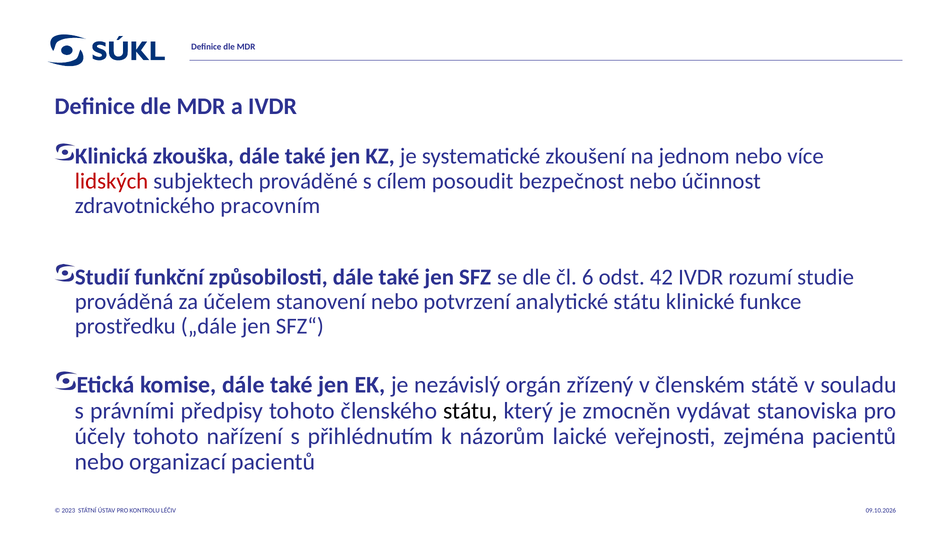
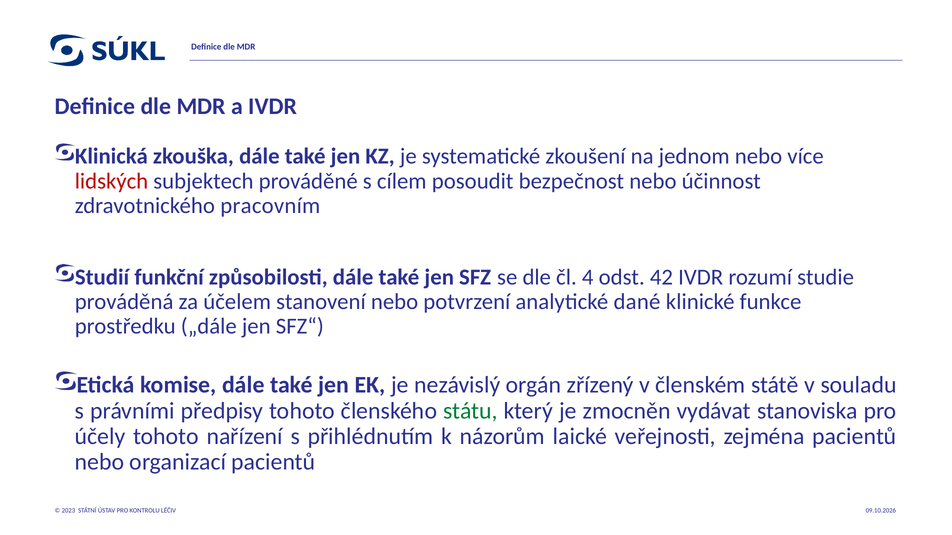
6: 6 -> 4 (588, 277)
analytické státu: státu -> dané (637, 302)
státu colour: black -> green (470, 411)
